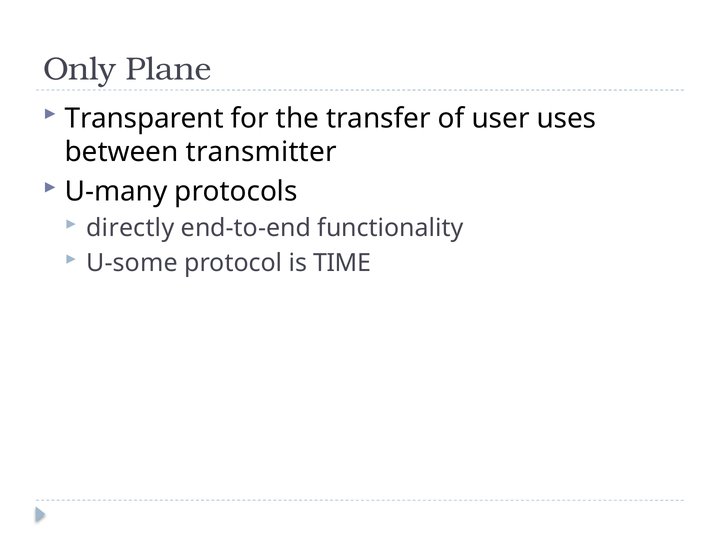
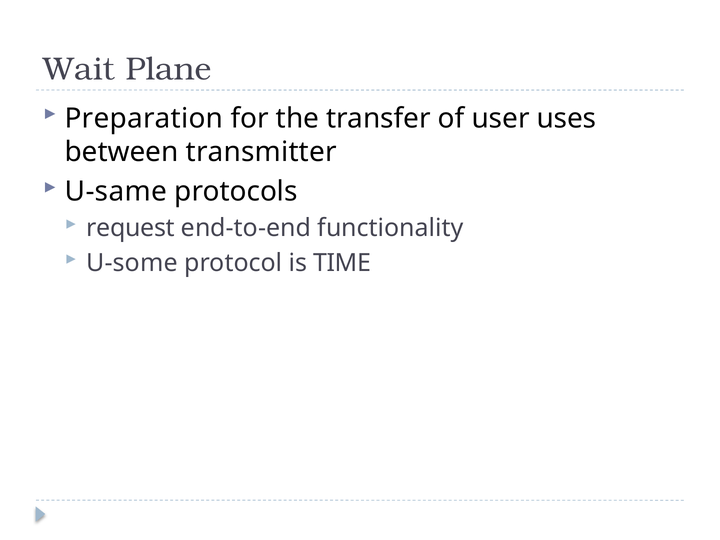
Only: Only -> Wait (79, 69)
Transparent: Transparent -> Preparation (144, 118)
U-many: U-many -> U-same (116, 192)
directly: directly -> request (131, 228)
